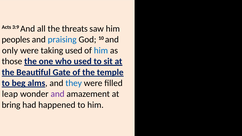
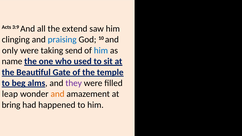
threats: threats -> extend (75, 29)
peoples: peoples -> clinging (16, 40)
taking used: used -> send (74, 51)
those: those -> name (12, 61)
they colour: blue -> purple (74, 83)
and colour: purple -> orange (58, 94)
